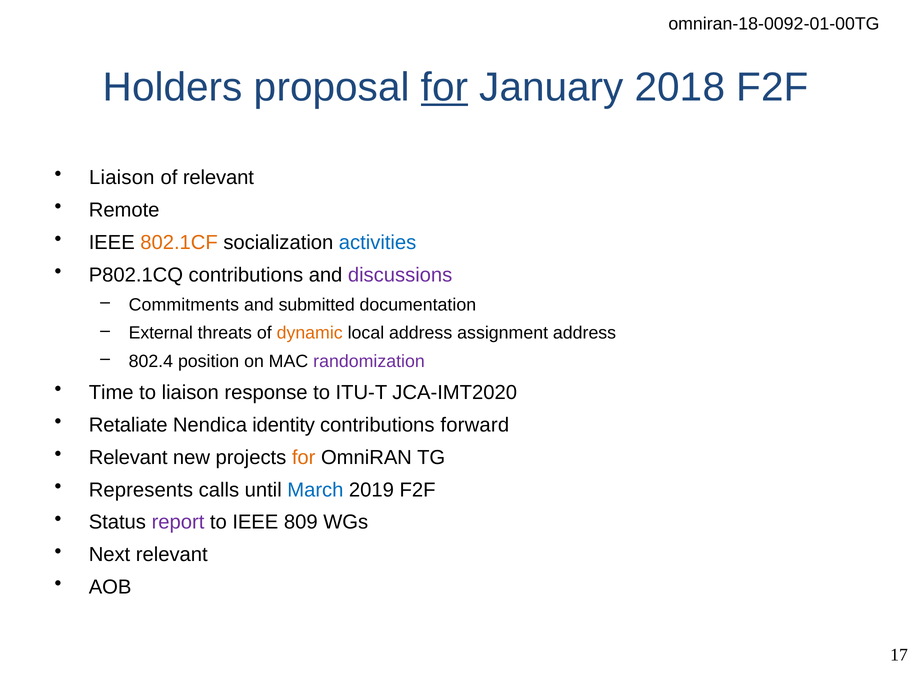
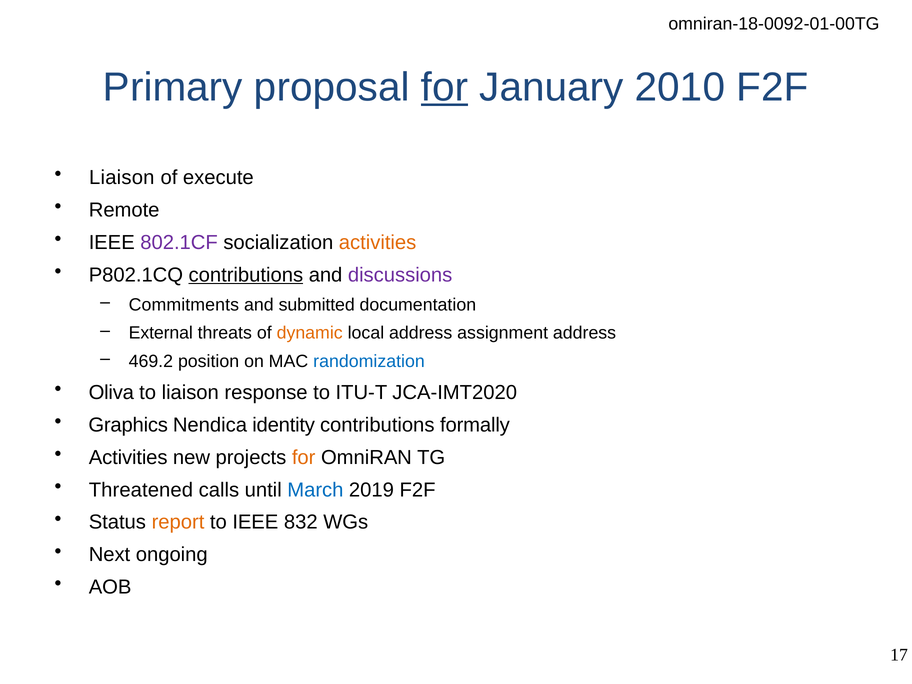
Holders: Holders -> Primary (173, 87)
2018: 2018 -> 2010 (680, 87)
of relevant: relevant -> execute (218, 178)
802.1CF colour: orange -> purple (179, 243)
activities colour: blue -> orange (378, 243)
contributions underline: none -> present (246, 275)
802.4: 802.4 -> 469.2 (151, 361)
randomization colour: purple -> blue (369, 361)
Time: Time -> Oliva (111, 393)
Retaliate: Retaliate -> Graphics (128, 425)
forward: forward -> formally (475, 425)
Relevant: Relevant -> Activities (128, 457)
Represents: Represents -> Threatened (141, 490)
report colour: purple -> orange (178, 522)
809: 809 -> 832 (301, 522)
Next relevant: relevant -> ongoing (172, 555)
